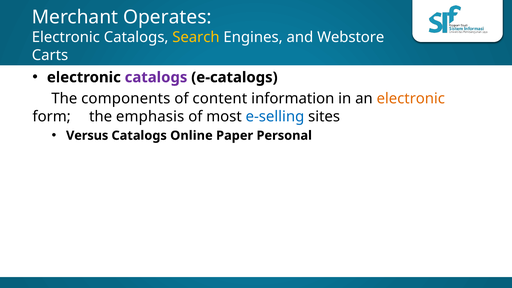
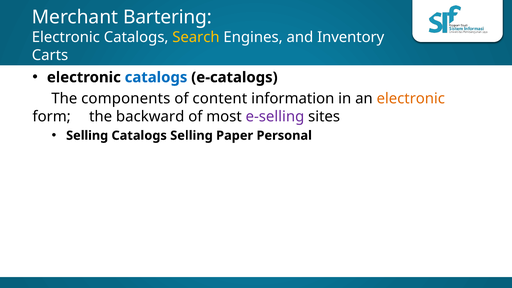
Operates: Operates -> Bartering (168, 17)
Webstore: Webstore -> Inventory (351, 37)
catalogs colour: purple -> blue (156, 77)
emphasis: emphasis -> backward (150, 116)
e-selling colour: blue -> purple (275, 116)
Versus: Versus -> Selling (87, 136)
Catalogs Online: Online -> Selling (191, 136)
